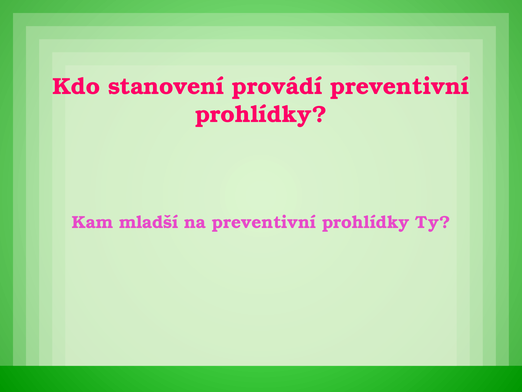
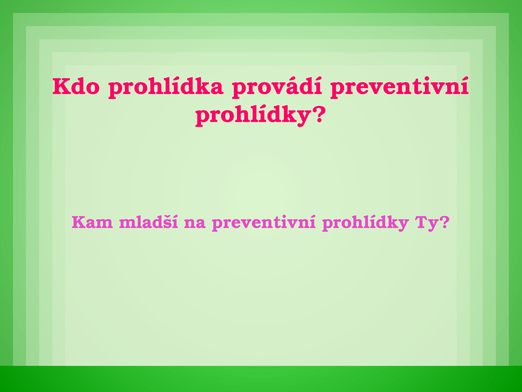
stanovení: stanovení -> prohlídka (166, 86)
